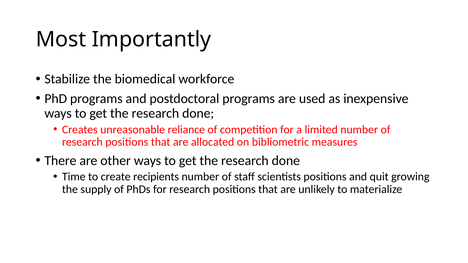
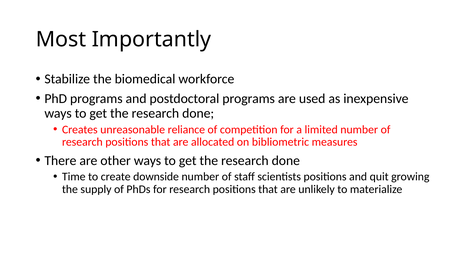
recipients: recipients -> downside (156, 177)
